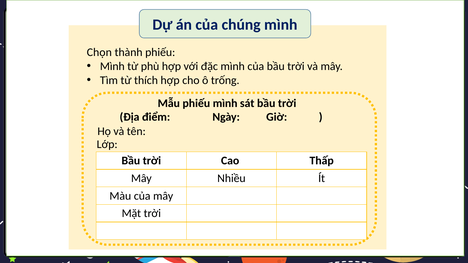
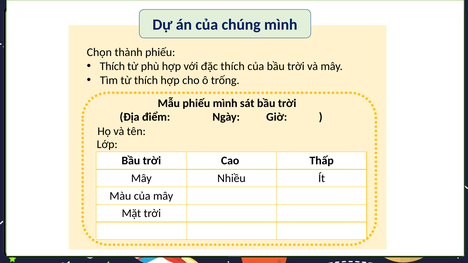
Mình: Mình -> Thích (112, 66)
đặc mình: mình -> thích (233, 66)
